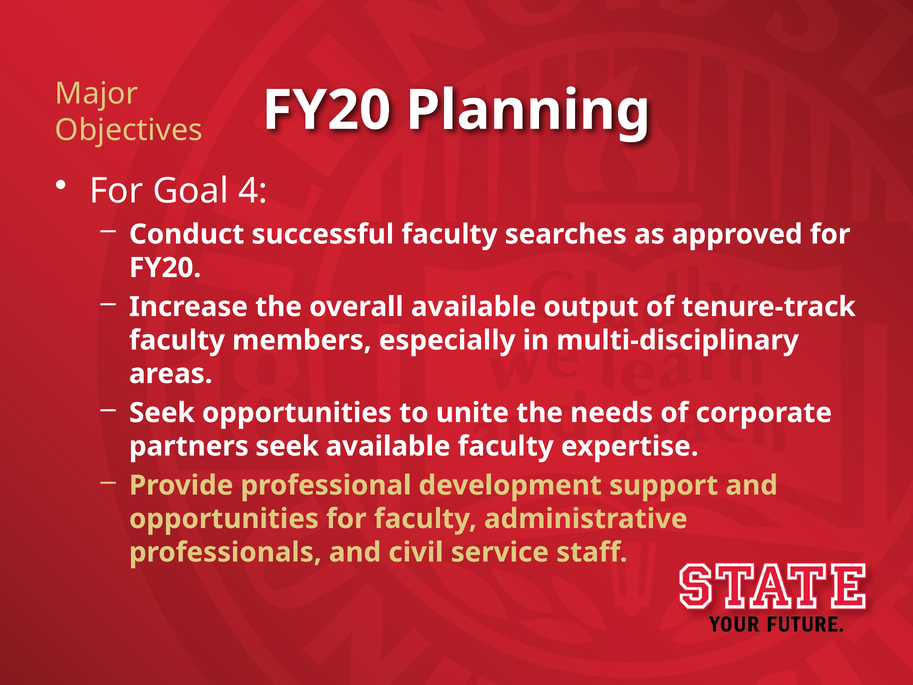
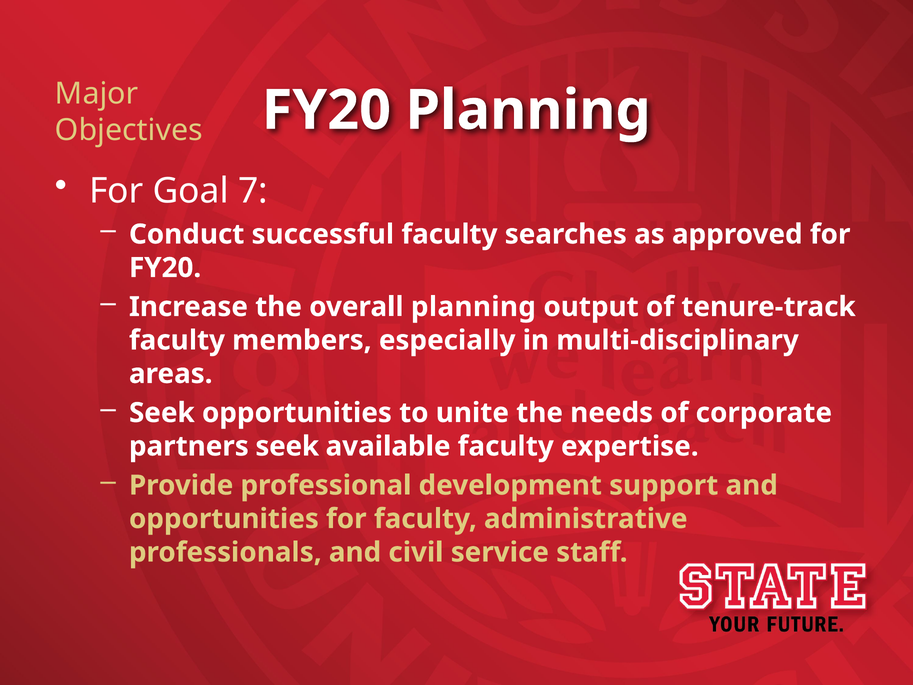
4: 4 -> 7 (253, 191)
overall available: available -> planning (473, 307)
